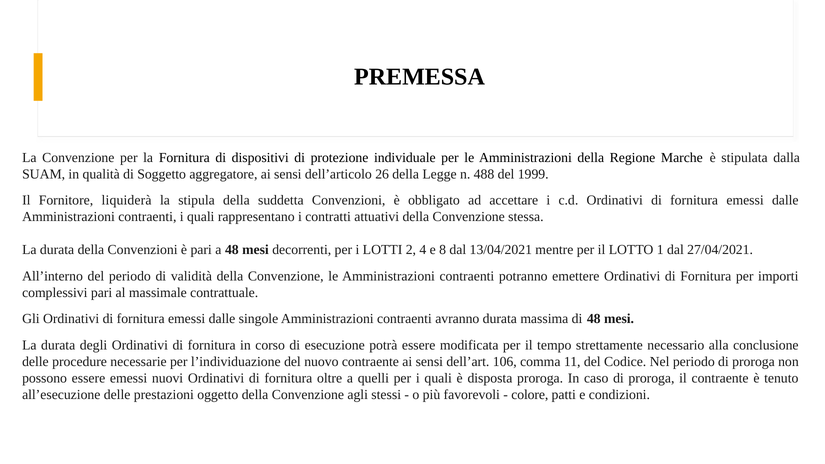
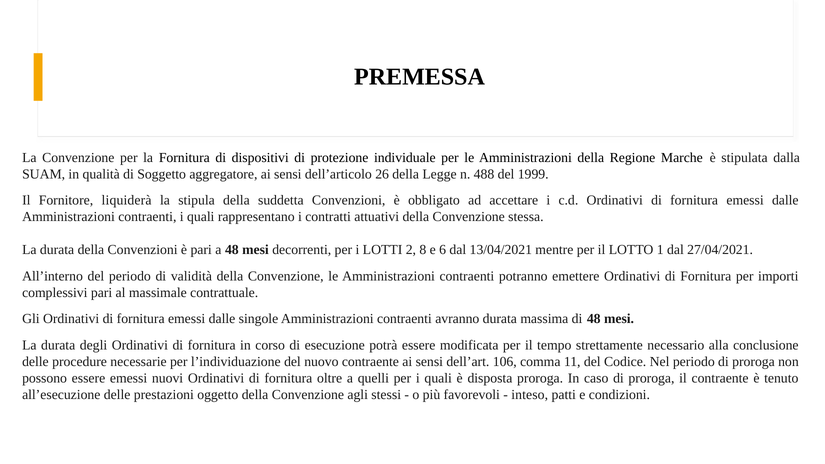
4: 4 -> 8 (423, 250)
8: 8 -> 6 (443, 250)
colore: colore -> inteso (530, 395)
